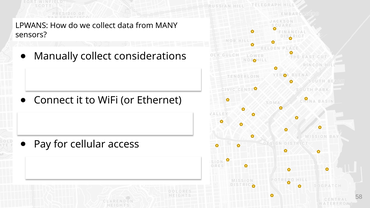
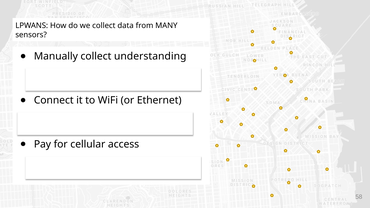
considerations: considerations -> understanding (150, 56)
